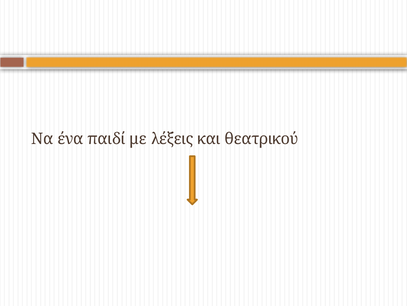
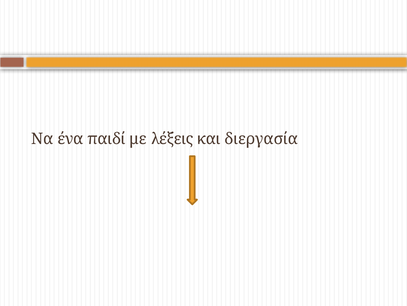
θεατρικού: θεατρικού -> διεργασία (261, 139)
